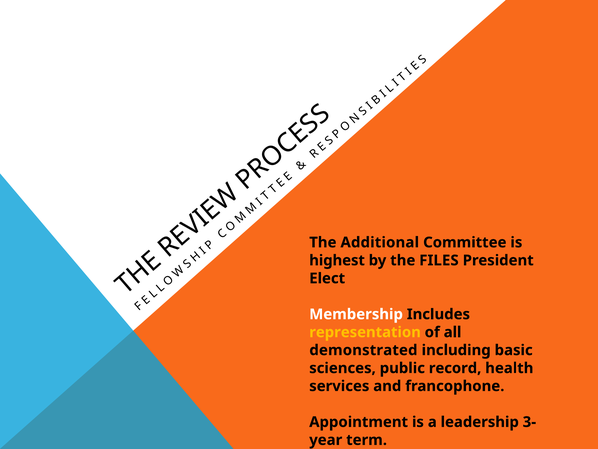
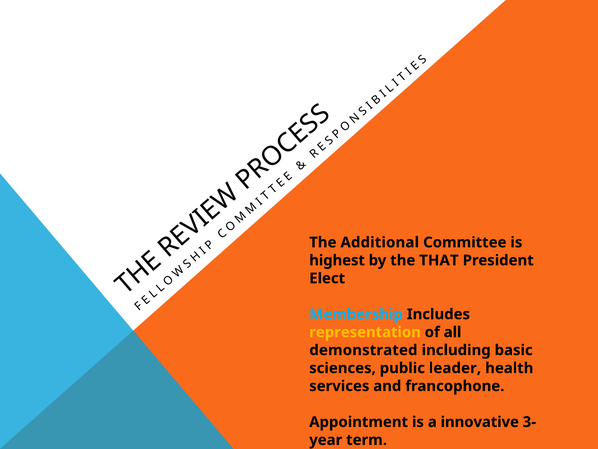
FILES: FILES -> THAT (439, 260)
Membership colour: white -> light blue (356, 314)
record: record -> leader (455, 368)
leadership: leadership -> innovative (480, 422)
